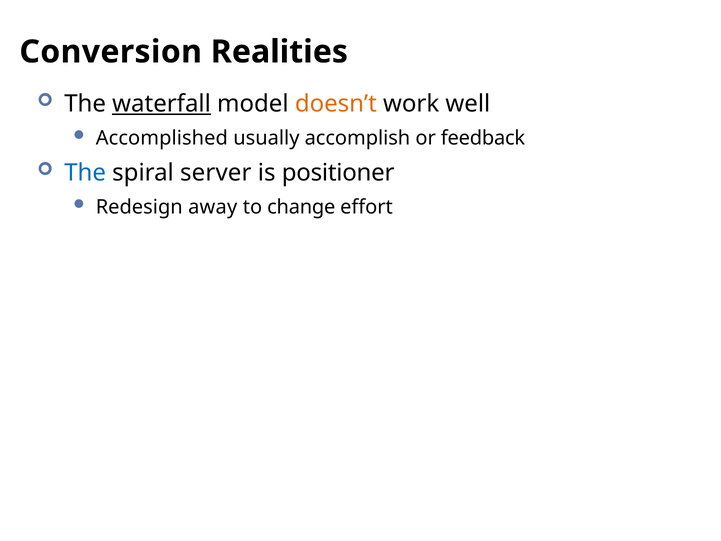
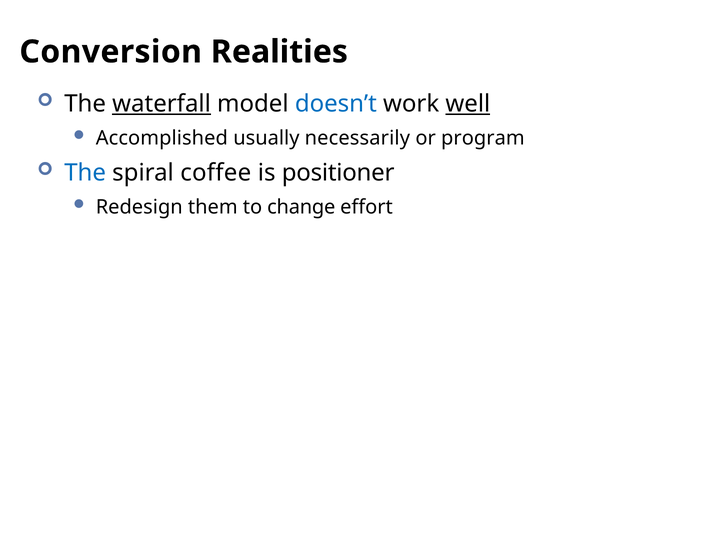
doesn’t colour: orange -> blue (336, 104)
well underline: none -> present (468, 104)
accomplish: accomplish -> necessarily (357, 138)
feedback: feedback -> program (483, 138)
server: server -> coffee (216, 173)
away: away -> them (213, 207)
